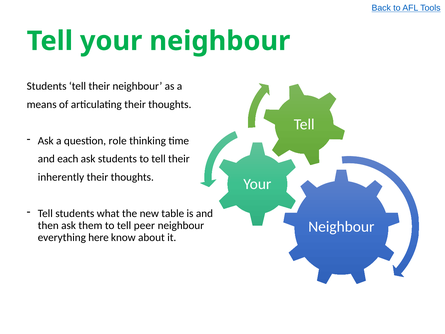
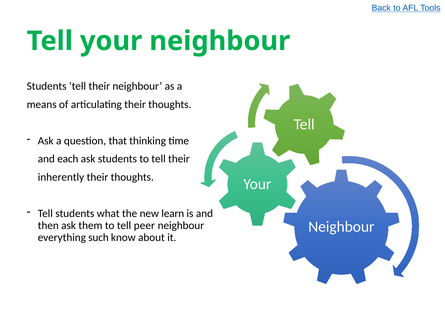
role: role -> that (118, 141)
table: table -> learn (173, 213)
here: here -> such (99, 237)
